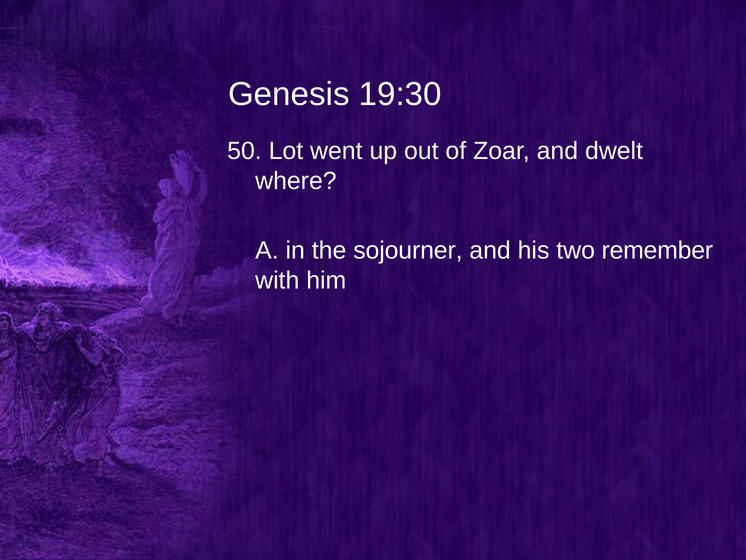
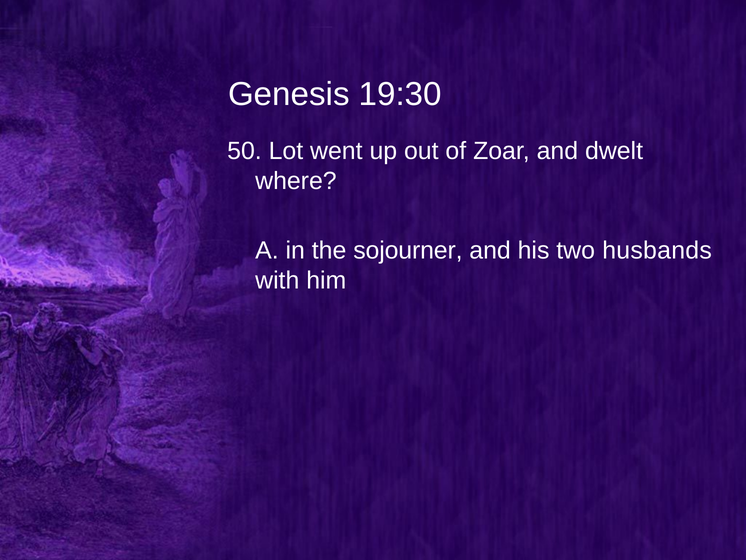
remember: remember -> husbands (657, 250)
